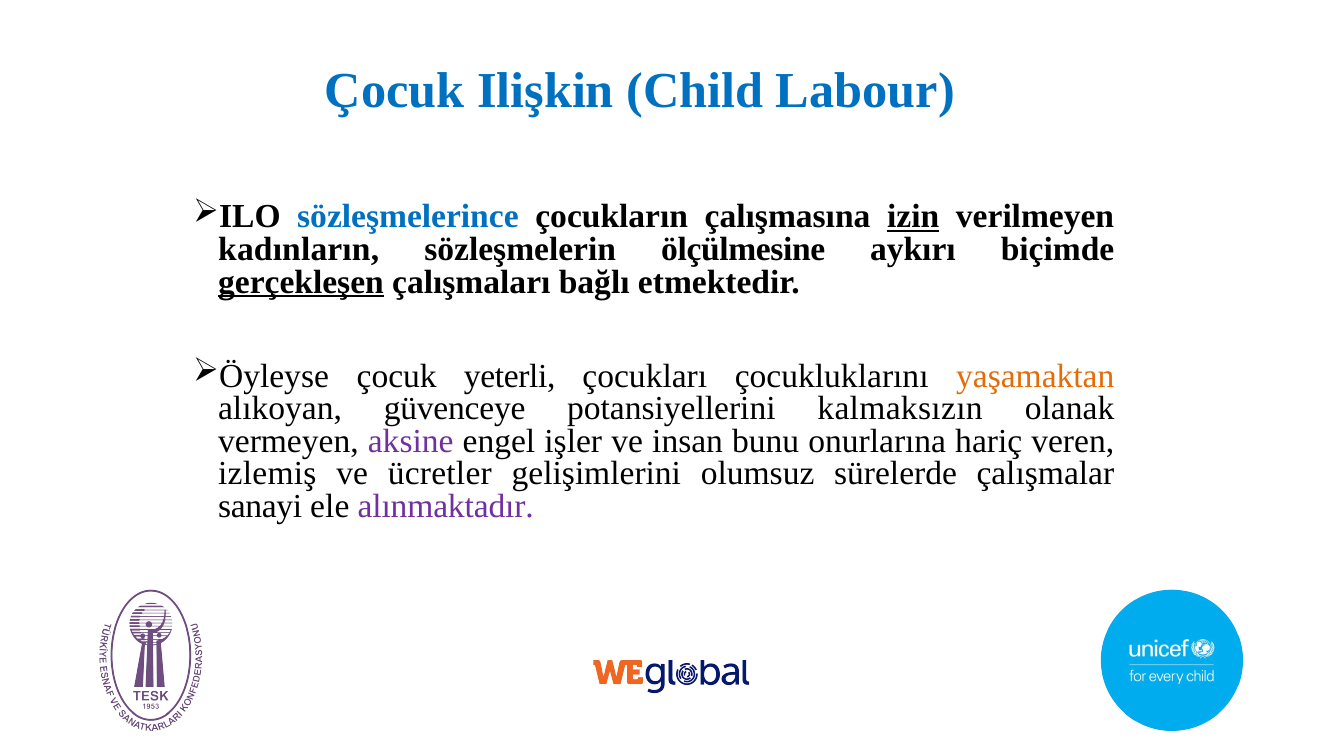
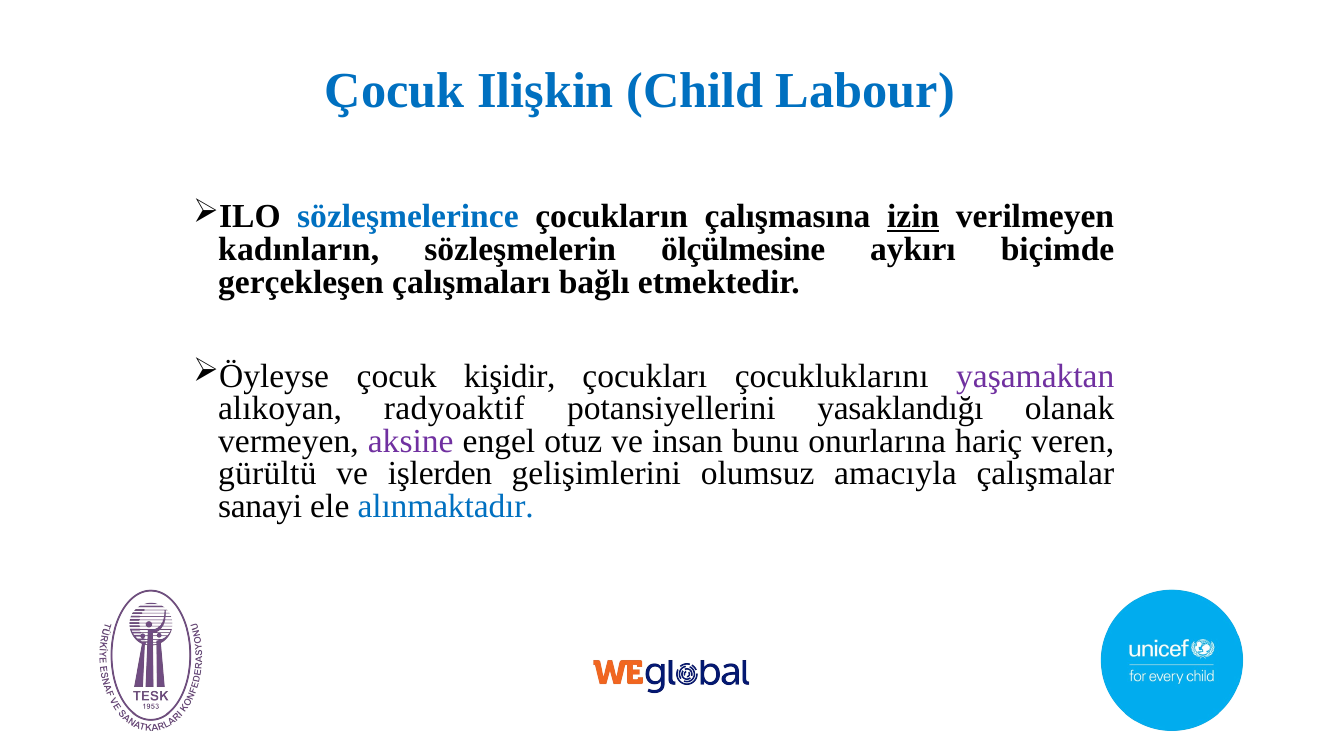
gerçekleşen underline: present -> none (301, 282)
yeterli: yeterli -> kişidir (510, 376)
yaşamaktan colour: orange -> purple (1035, 376)
güvenceye: güvenceye -> radyoaktif (454, 409)
kalmaksızın: kalmaksızın -> yasaklandığı (900, 409)
işler: işler -> otuz (573, 441)
izlemiş: izlemiş -> gürültü (267, 474)
ücretler: ücretler -> işlerden (440, 474)
sürelerde: sürelerde -> amacıyla (895, 474)
alınmaktadır colour: purple -> blue (446, 506)
